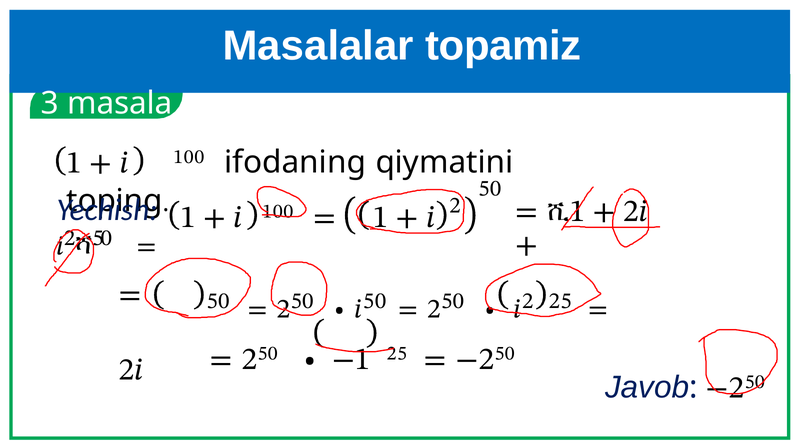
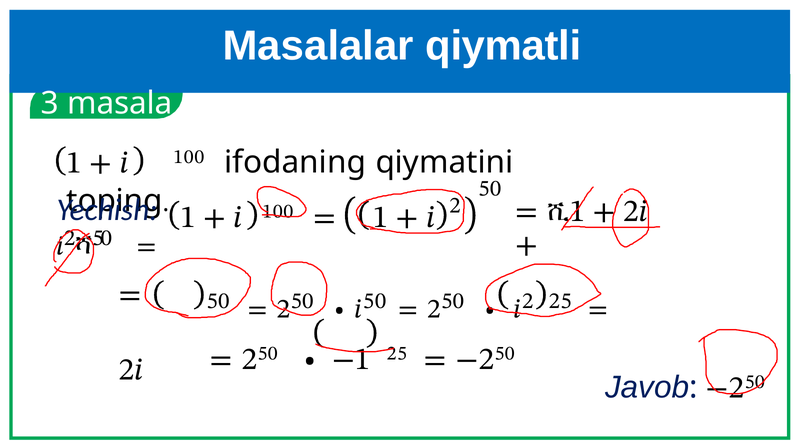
topamiz: topamiz -> qiymatli (503, 46)
